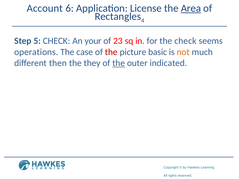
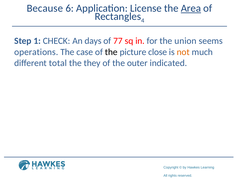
Account: Account -> Because (45, 8)
5: 5 -> 1 (37, 41)
your: your -> days (93, 41)
23: 23 -> 77 (118, 41)
the check: check -> union (185, 41)
the colour: red -> black (111, 52)
basic: basic -> close (158, 52)
then: then -> total (58, 63)
the underline: present -> none (119, 63)
